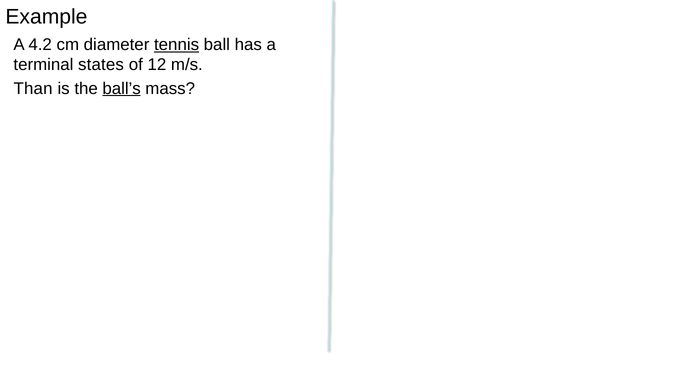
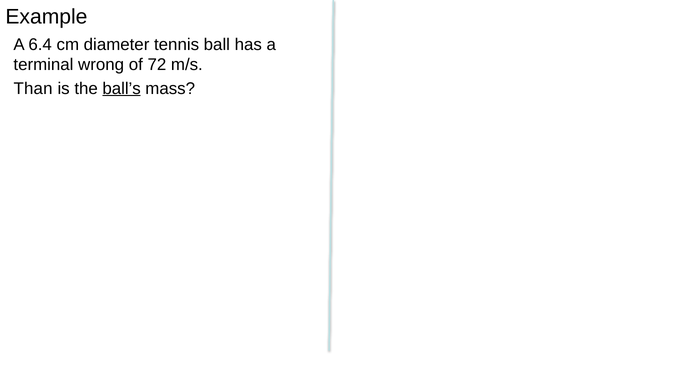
4.2: 4.2 -> 6.4 (40, 45)
tennis underline: present -> none (177, 45)
states: states -> wrong (101, 65)
12: 12 -> 72 (157, 65)
